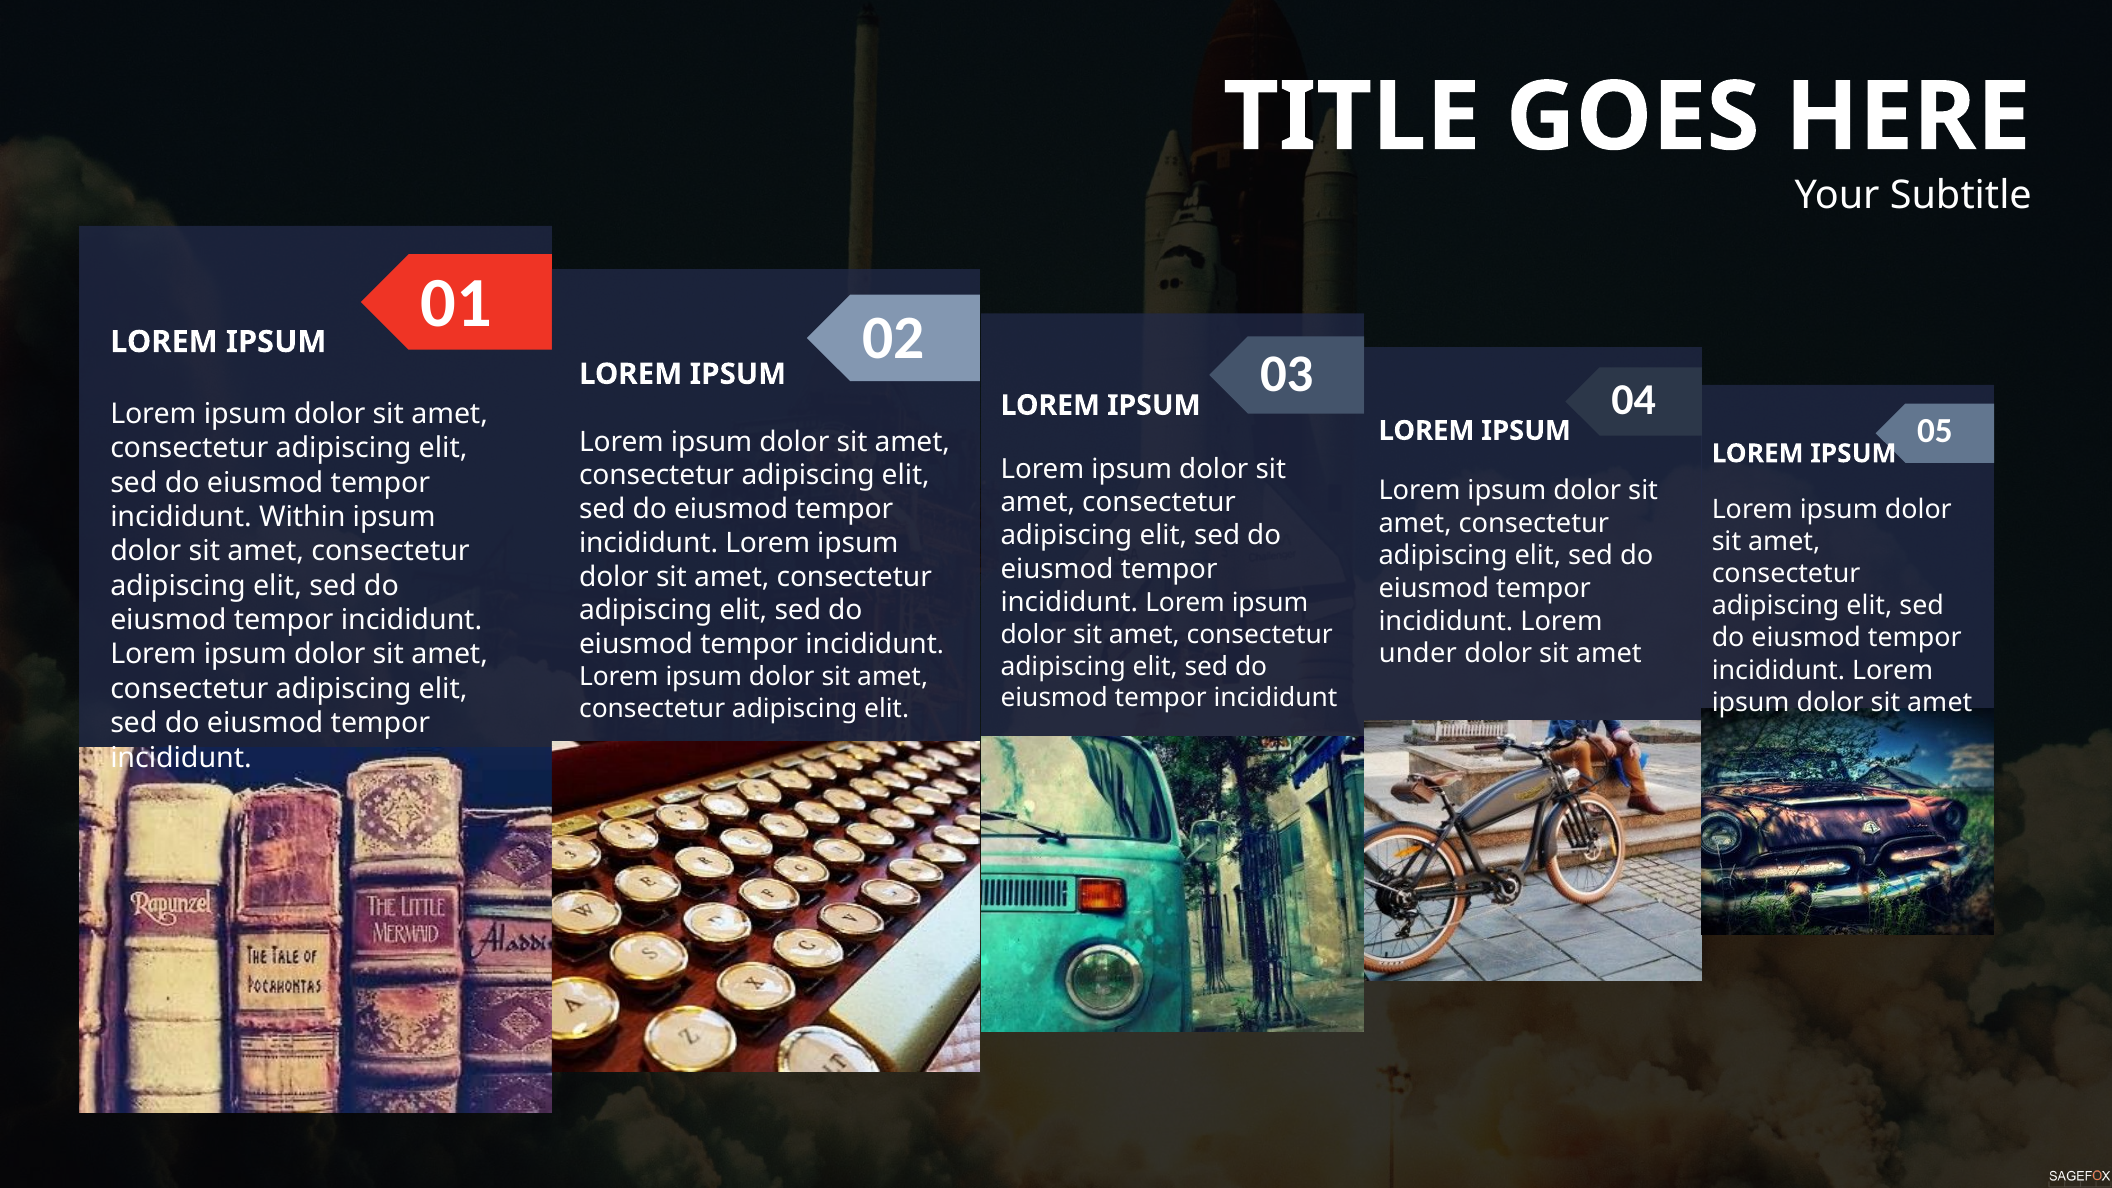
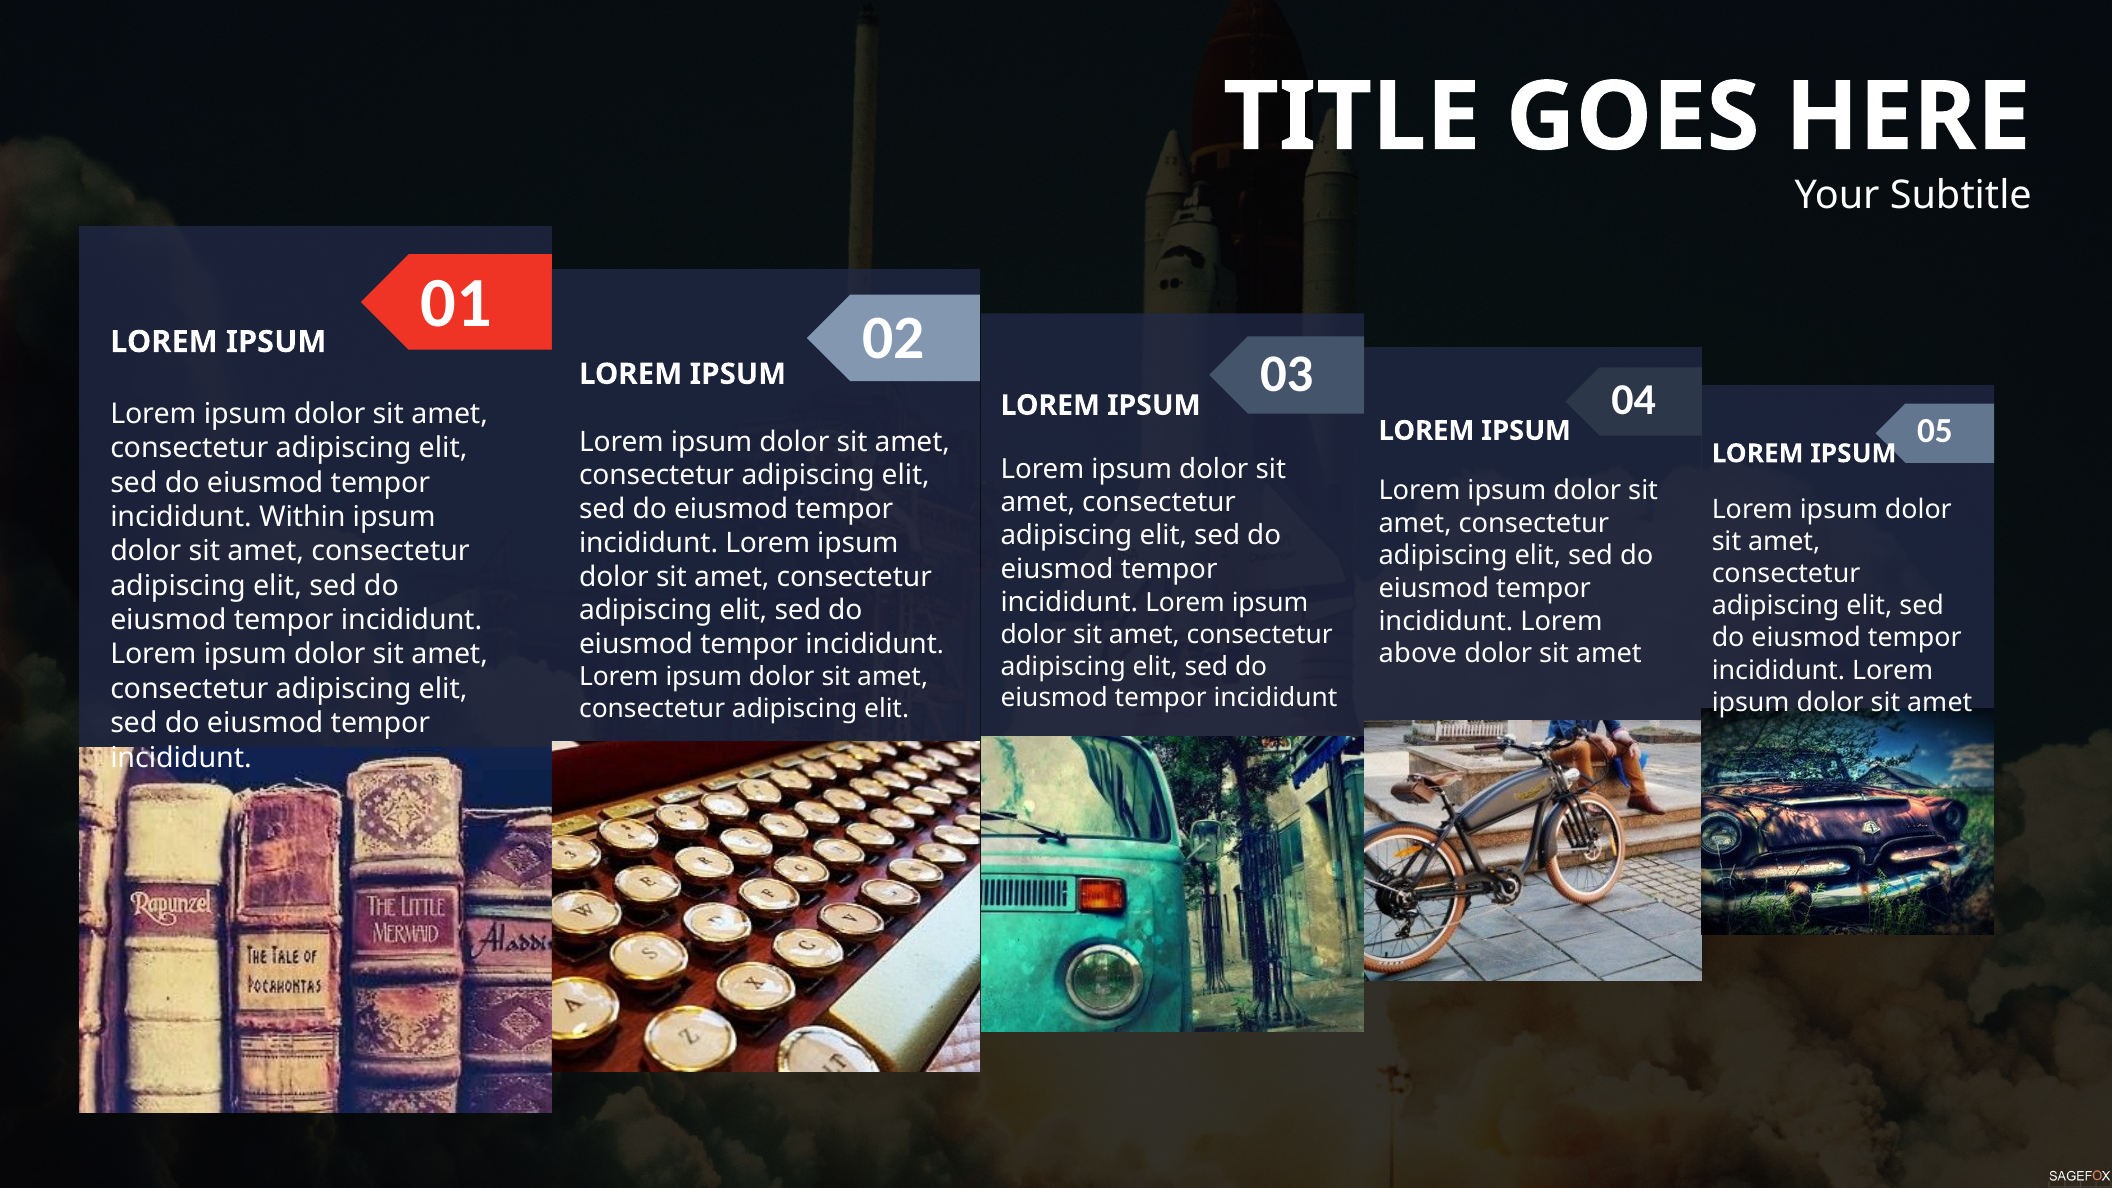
under: under -> above (1418, 654)
